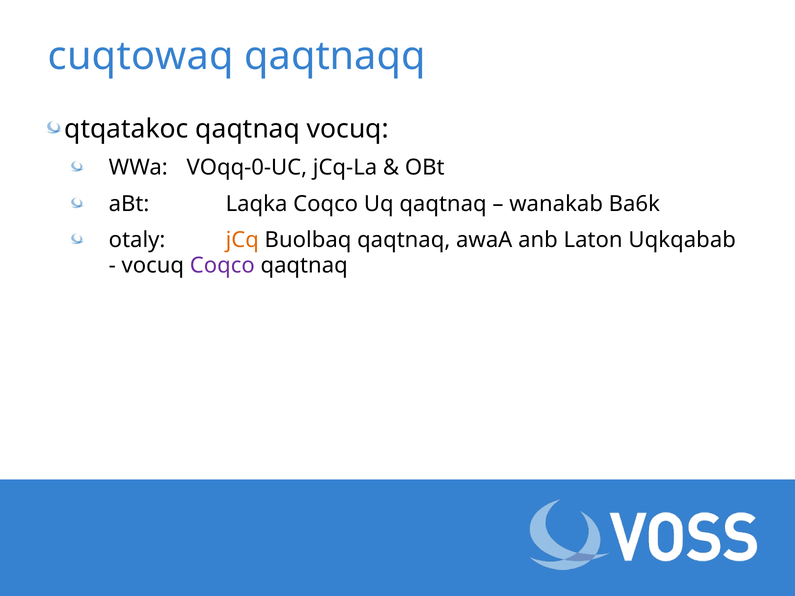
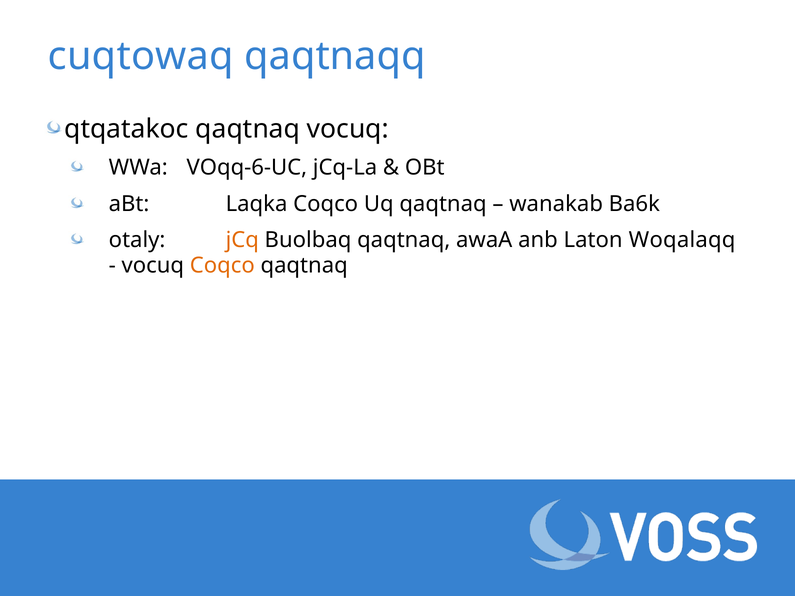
VOqq-0-UC: VOqq-0-UC -> VOqq-6-UC (247, 168)
Uqkqabab: Uqkqabab -> Woqalaqq (682, 240)
Coqco colour: purple -> orange (222, 265)
